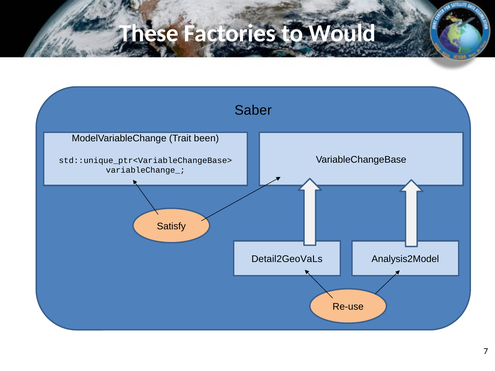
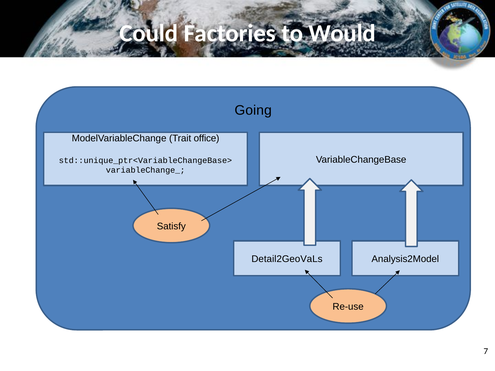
These: These -> Could (149, 33)
Saber: Saber -> Going (253, 110)
been: been -> office (207, 138)
